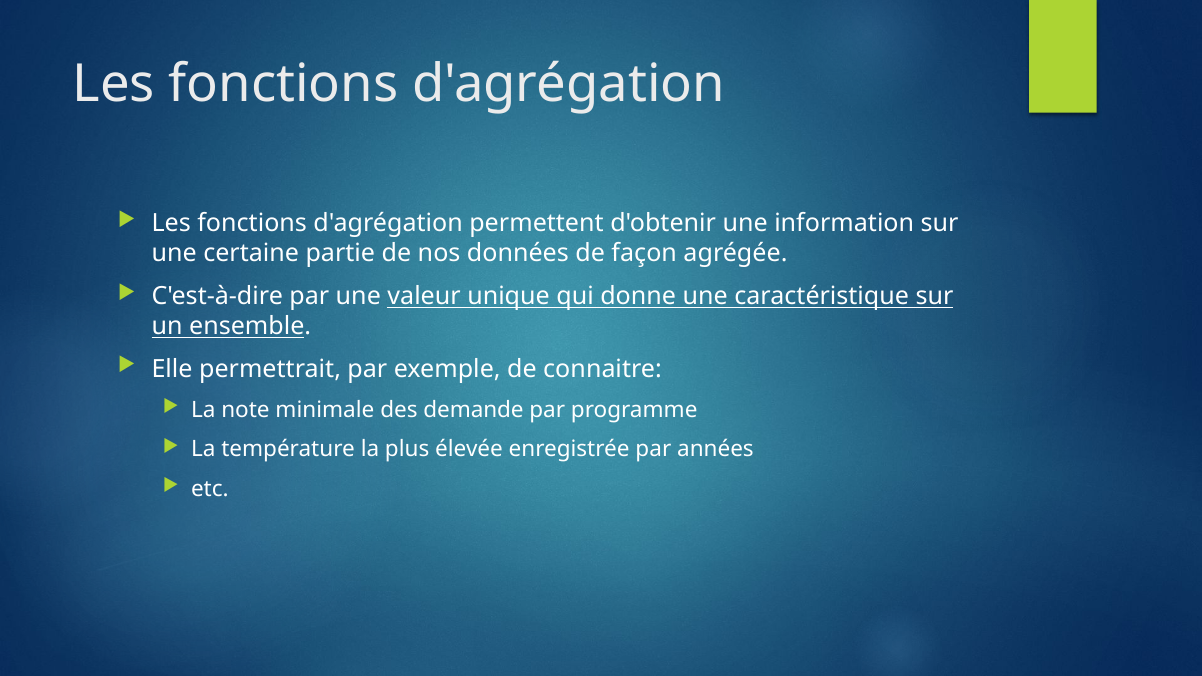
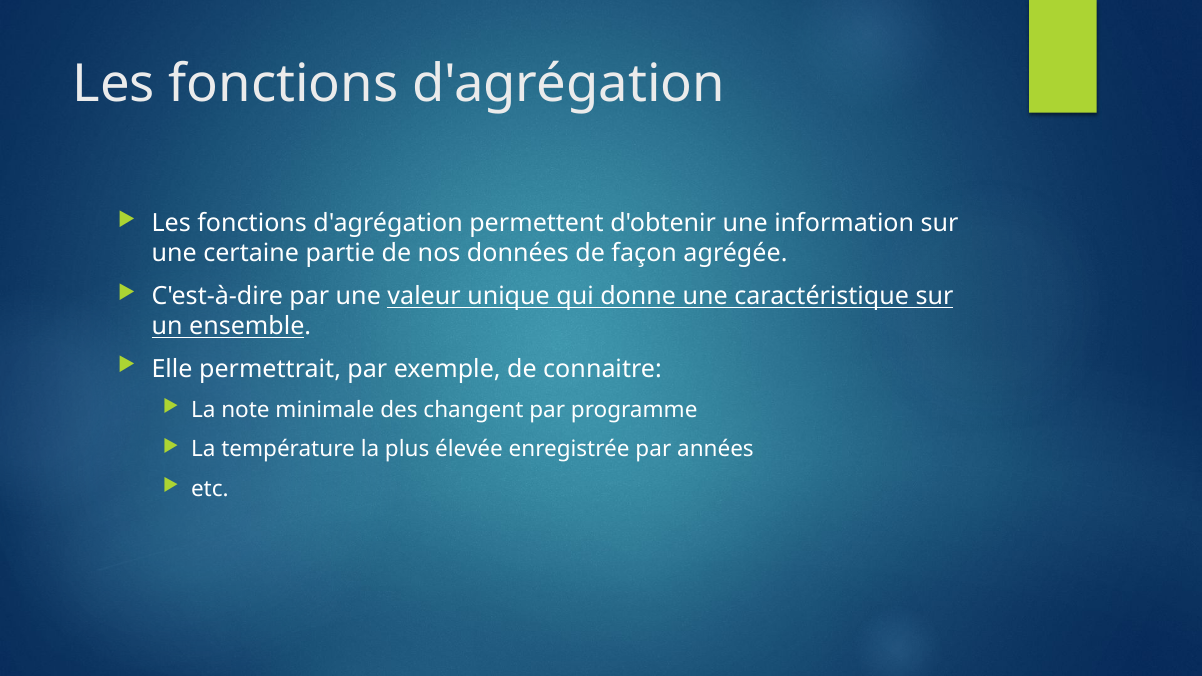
demande: demande -> changent (473, 410)
